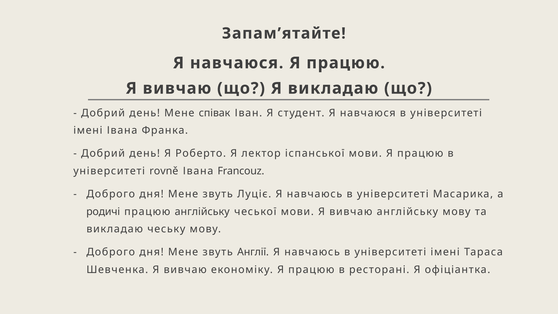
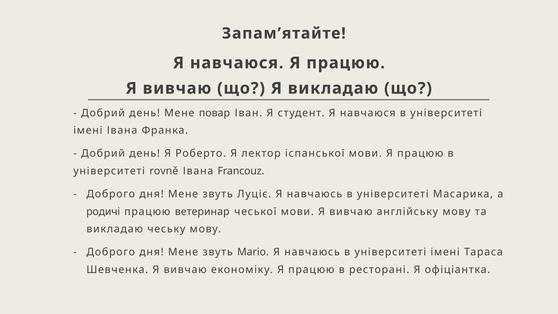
співак: співак -> повар (214, 113)
працюю англійську: англійську -> ветеринар (202, 212)
Англії: Англії -> Mario (253, 252)
